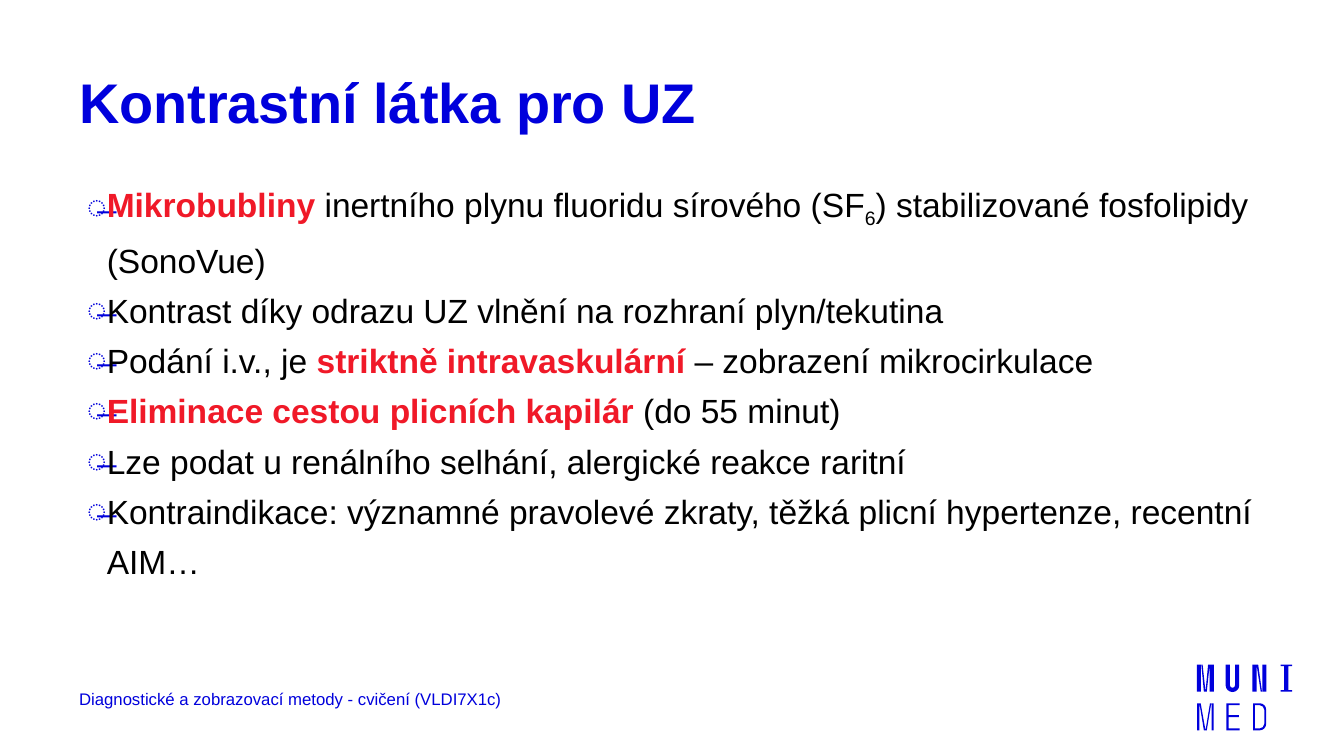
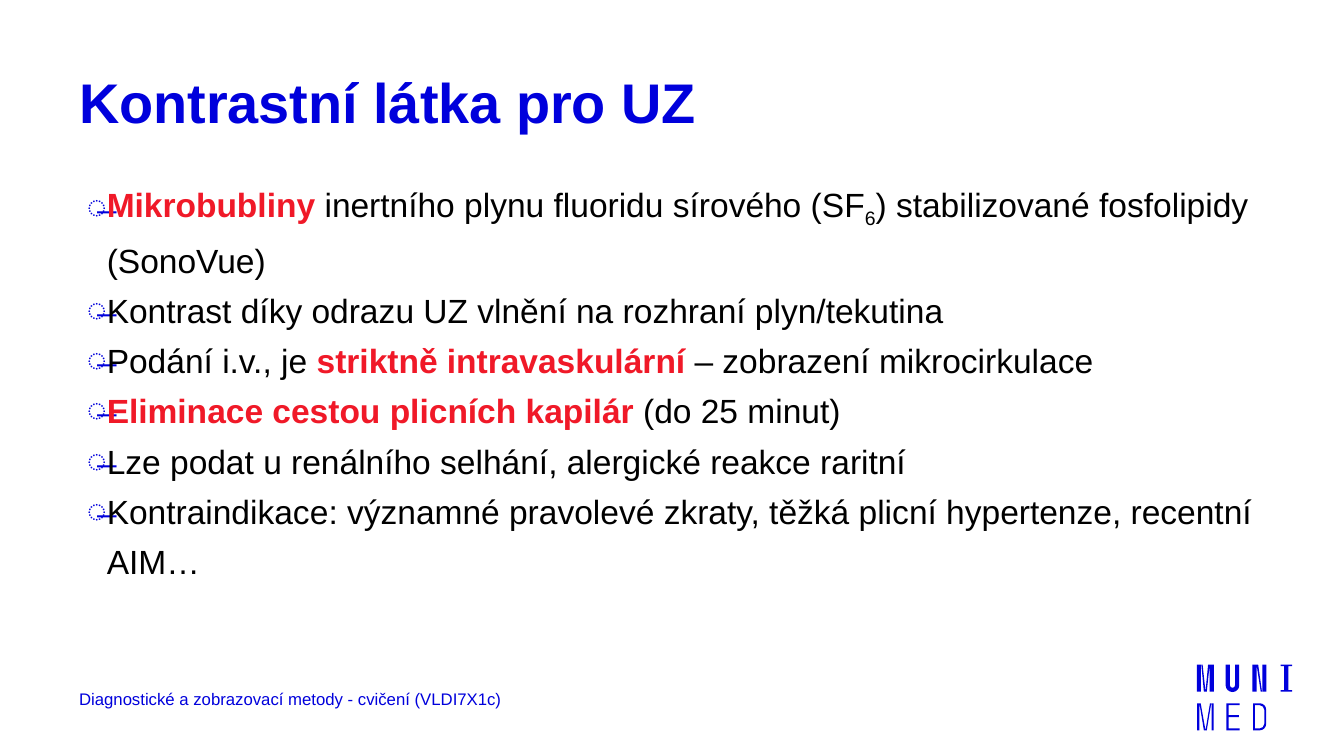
55: 55 -> 25 (719, 413)
